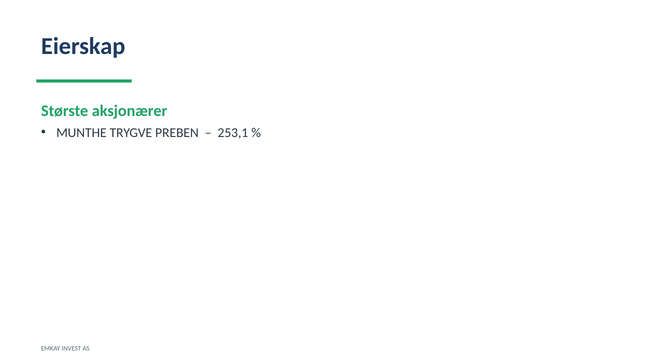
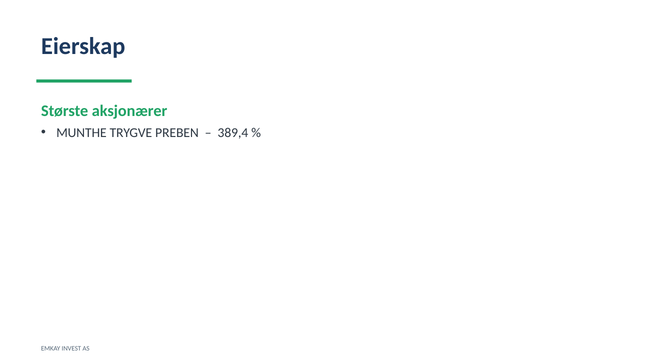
253,1: 253,1 -> 389,4 (233, 133)
